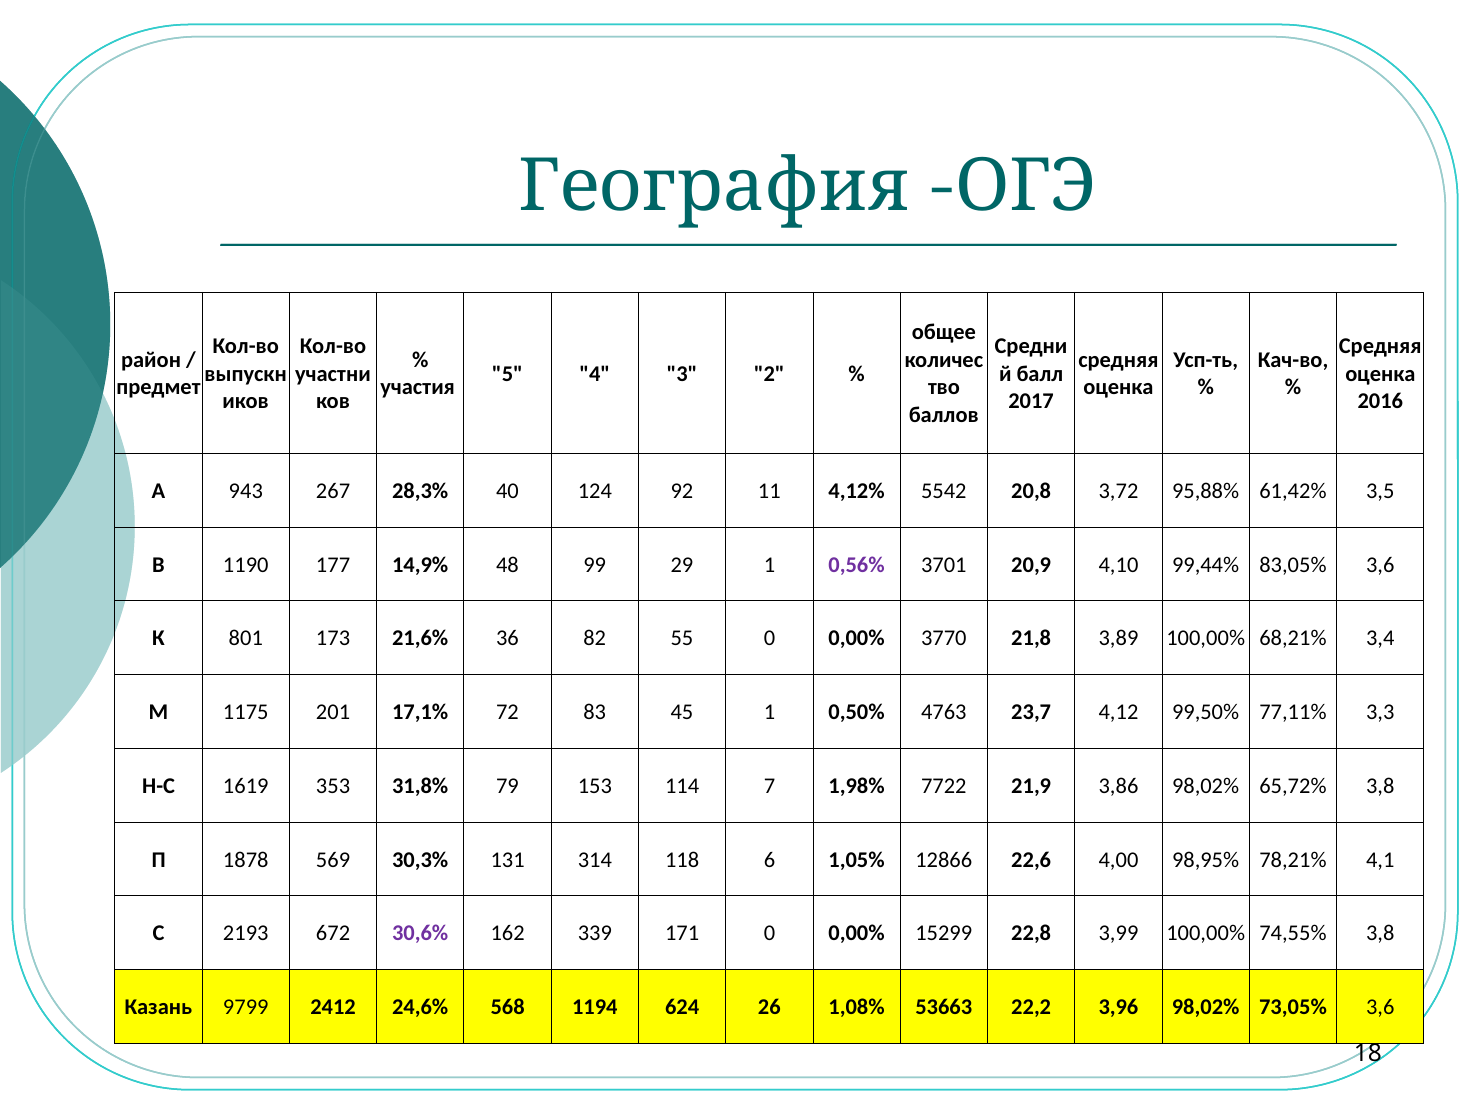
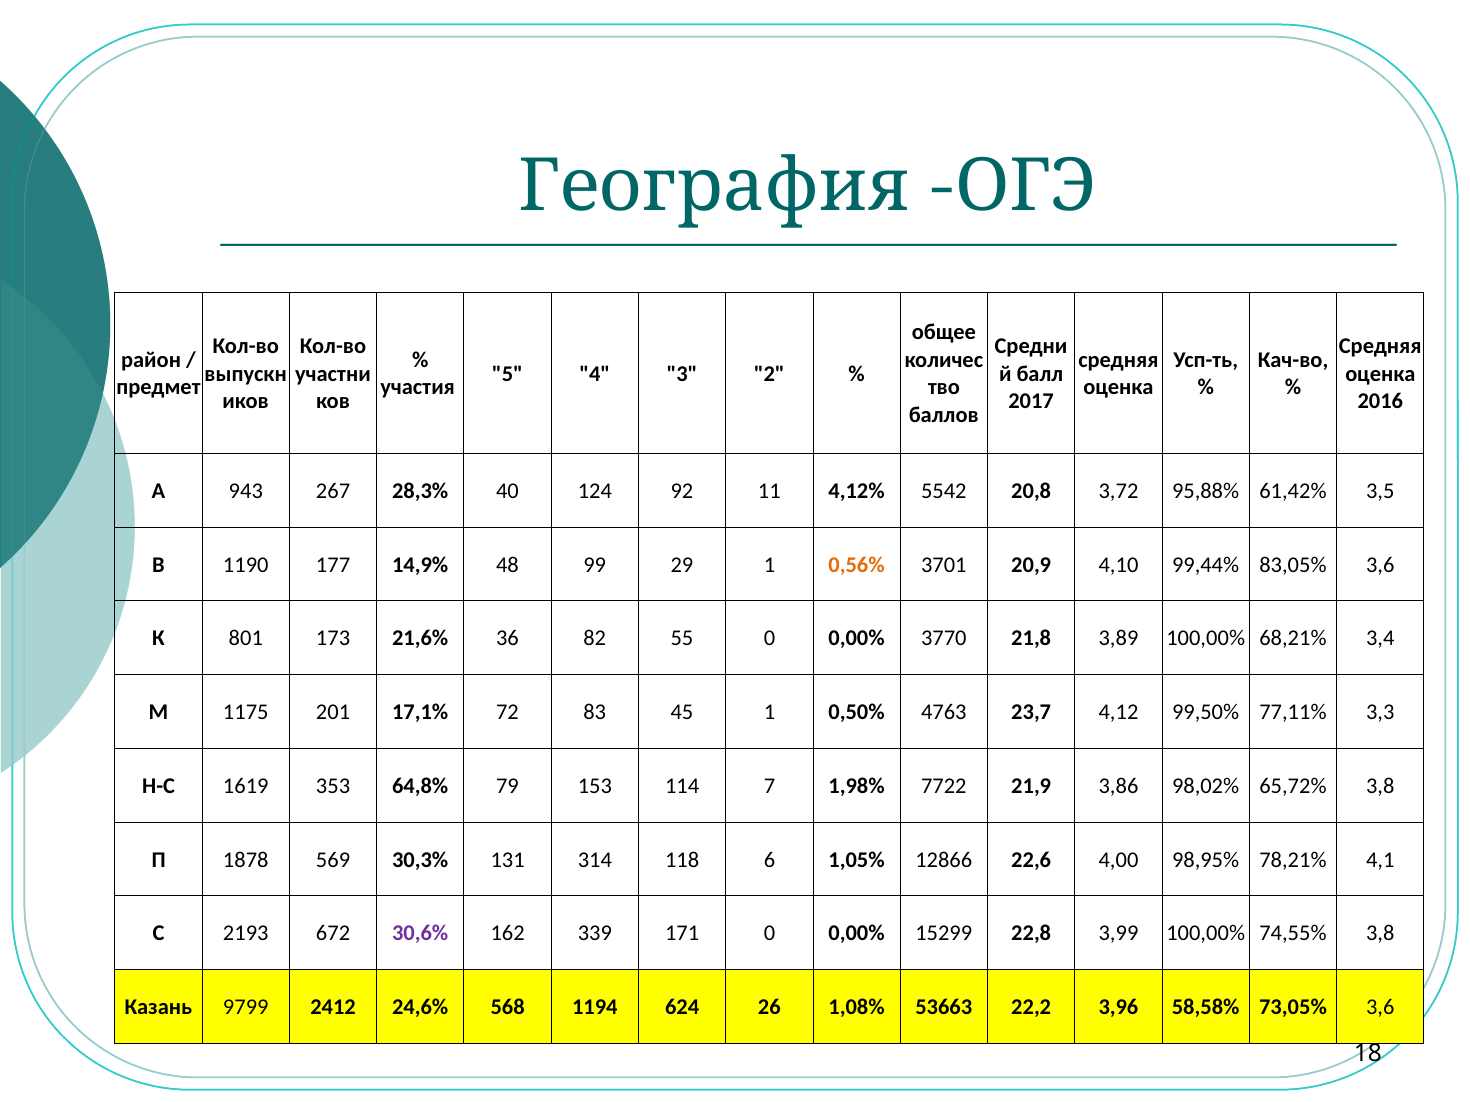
0,56% colour: purple -> orange (857, 565)
31,8%: 31,8% -> 64,8% (420, 786)
3,96 98,02%: 98,02% -> 58,58% (1206, 1008)
